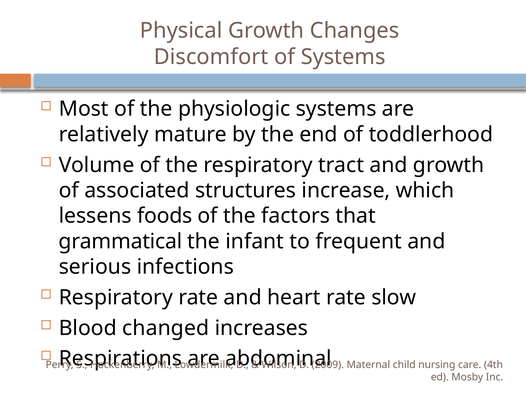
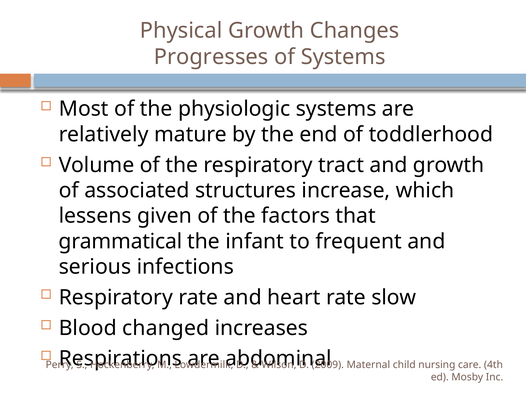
Discomfort: Discomfort -> Progresses (211, 57)
foods: foods -> given (165, 216)
